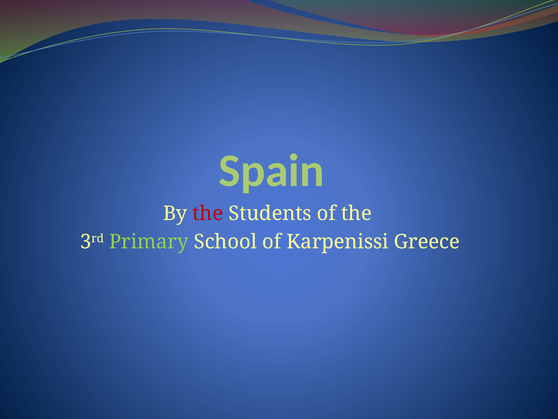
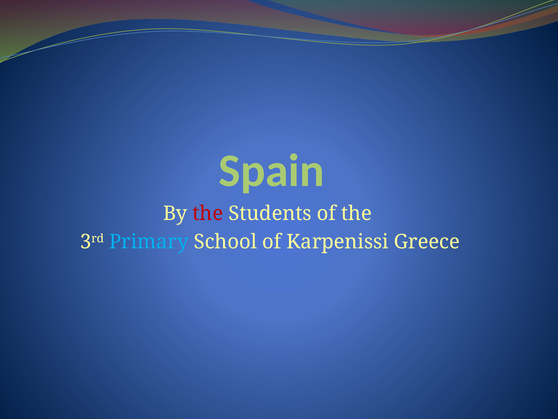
Primary colour: light green -> light blue (149, 241)
